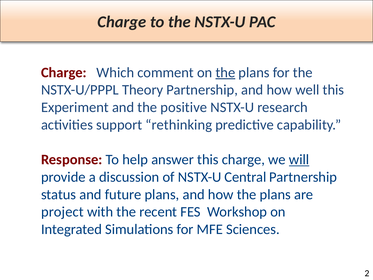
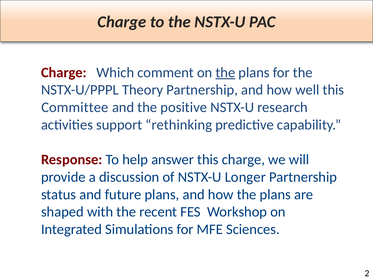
Experiment: Experiment -> Committee (75, 107)
will underline: present -> none (299, 159)
Central: Central -> Longer (245, 177)
project: project -> shaped (62, 212)
